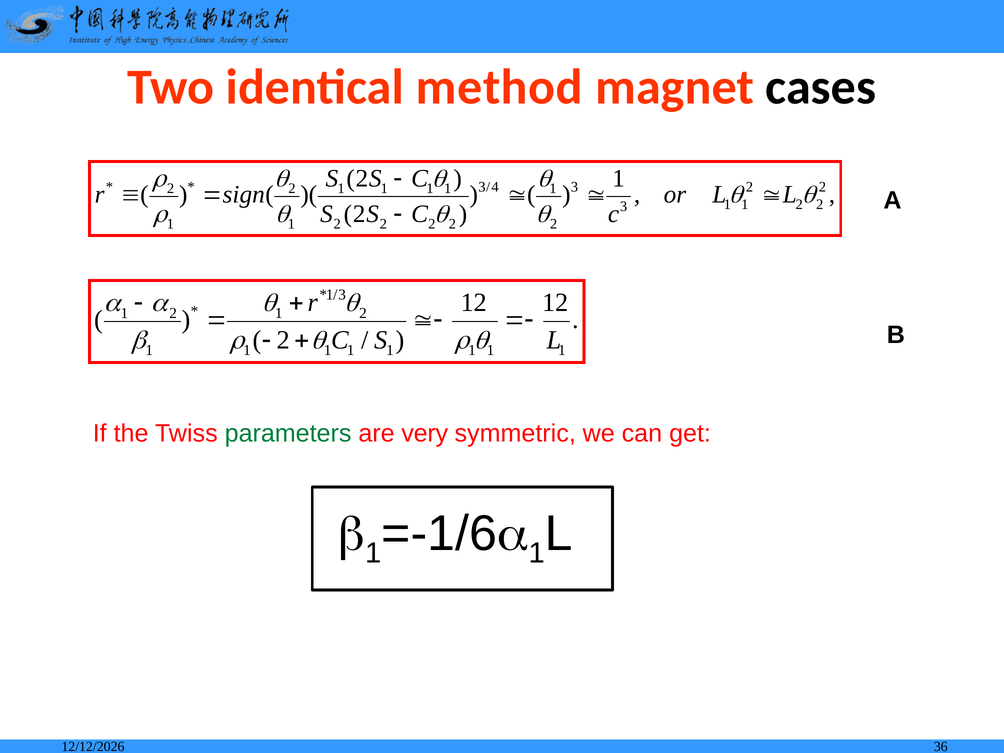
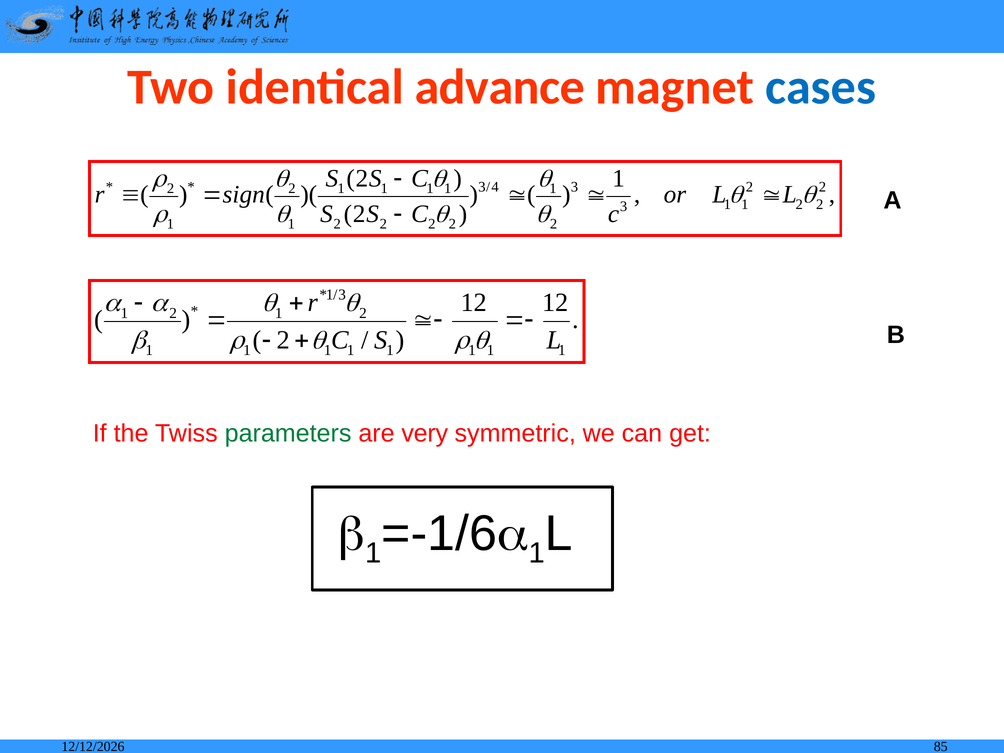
method: method -> advance (500, 87)
cases colour: black -> blue (821, 87)
36: 36 -> 85 (941, 747)
